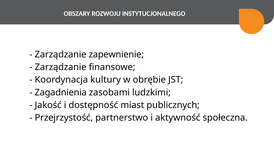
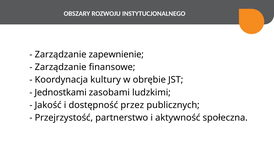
Zagadnienia: Zagadnienia -> Jednostkami (61, 92)
miast: miast -> przez (132, 105)
